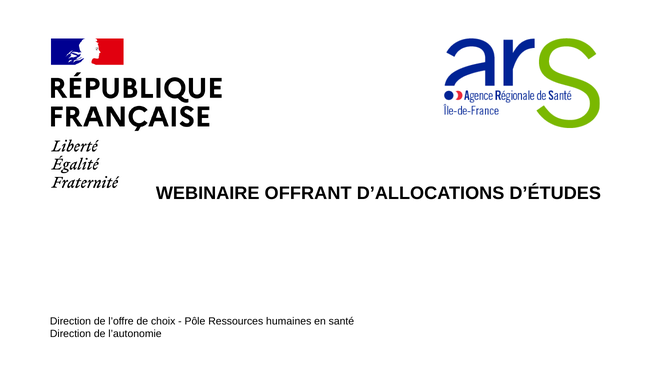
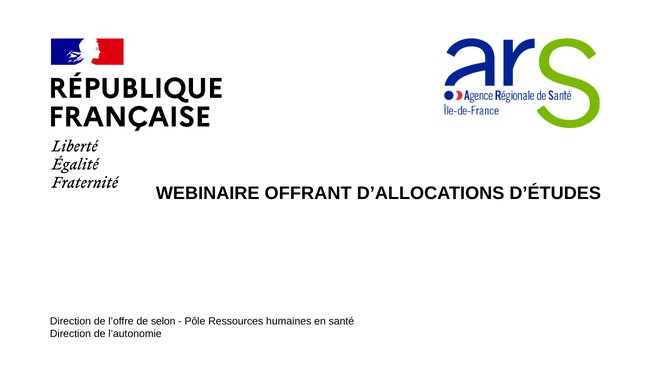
choix: choix -> selon (163, 322)
